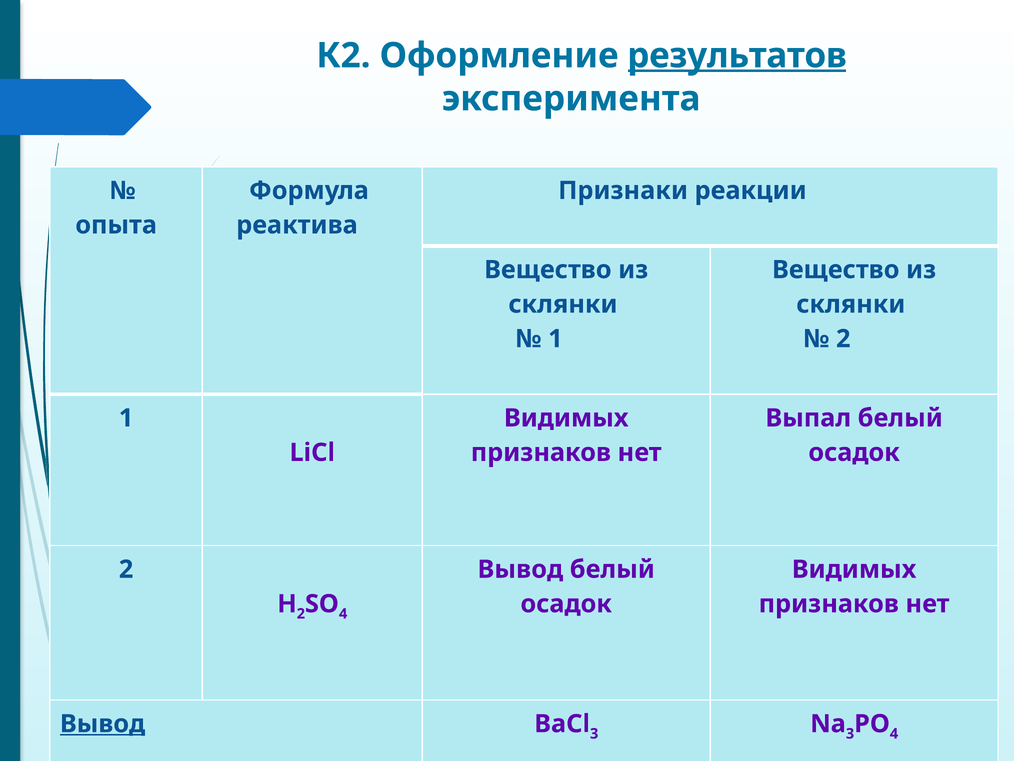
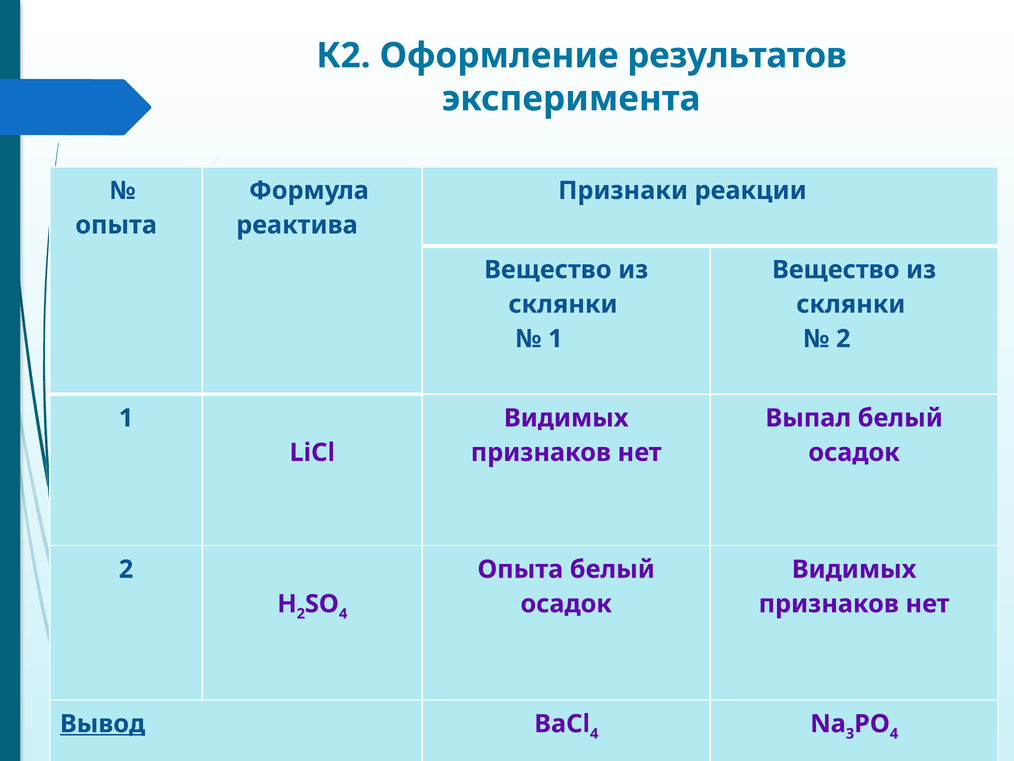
результатов underline: present -> none (737, 56)
Вывод: Вывод -> Опыта (520, 569)
3: 3 -> 4 (594, 733)
